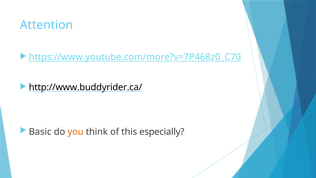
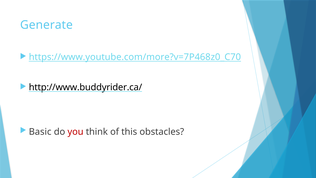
Attention: Attention -> Generate (46, 25)
you colour: orange -> red (75, 132)
especially: especially -> obstacles (162, 132)
